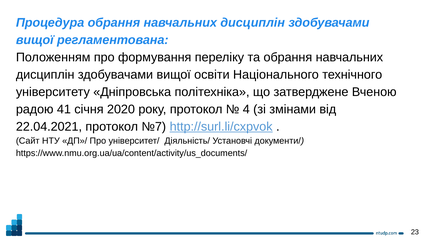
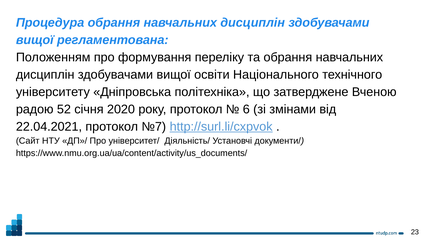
41: 41 -> 52 (64, 109)
4: 4 -> 6 (246, 109)
